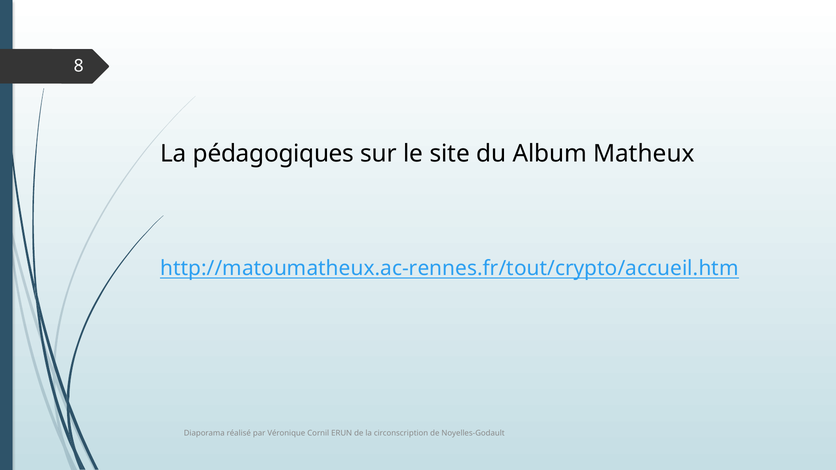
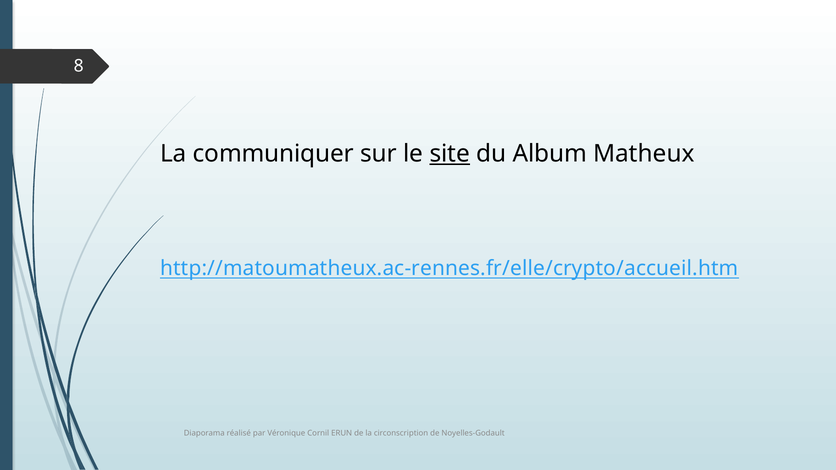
pédagogiques: pédagogiques -> communiquer (273, 154)
site underline: none -> present (450, 154)
http://matoumatheux.ac-rennes.fr/tout/crypto/accueil.htm: http://matoumatheux.ac-rennes.fr/tout/crypto/accueil.htm -> http://matoumatheux.ac-rennes.fr/elle/crypto/accueil.htm (449, 269)
